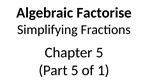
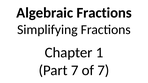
Algebraic Factorise: Factorise -> Fractions (104, 13)
Chapter 5: 5 -> 1 (100, 53)
Part 5: 5 -> 7 (75, 70)
of 1: 1 -> 7 (103, 70)
